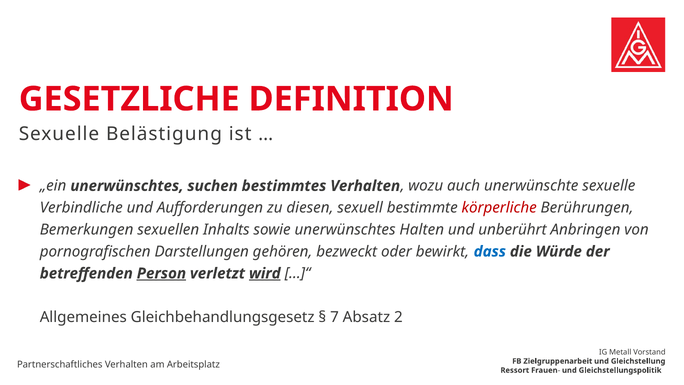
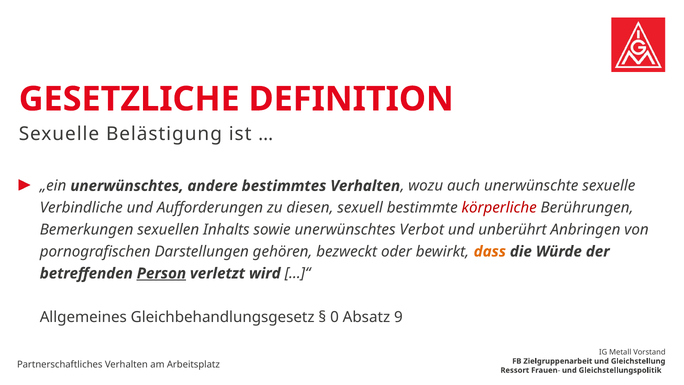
suchen: suchen -> andere (213, 186)
Halten: Halten -> Verbot (422, 230)
dass colour: blue -> orange (490, 251)
wird underline: present -> none (265, 273)
7: 7 -> 0 (335, 317)
2: 2 -> 9 (398, 317)
